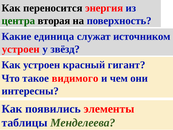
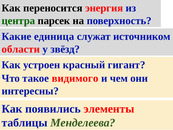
вторая: вторая -> парсек (54, 21)
устроен: устроен -> области (21, 49)
